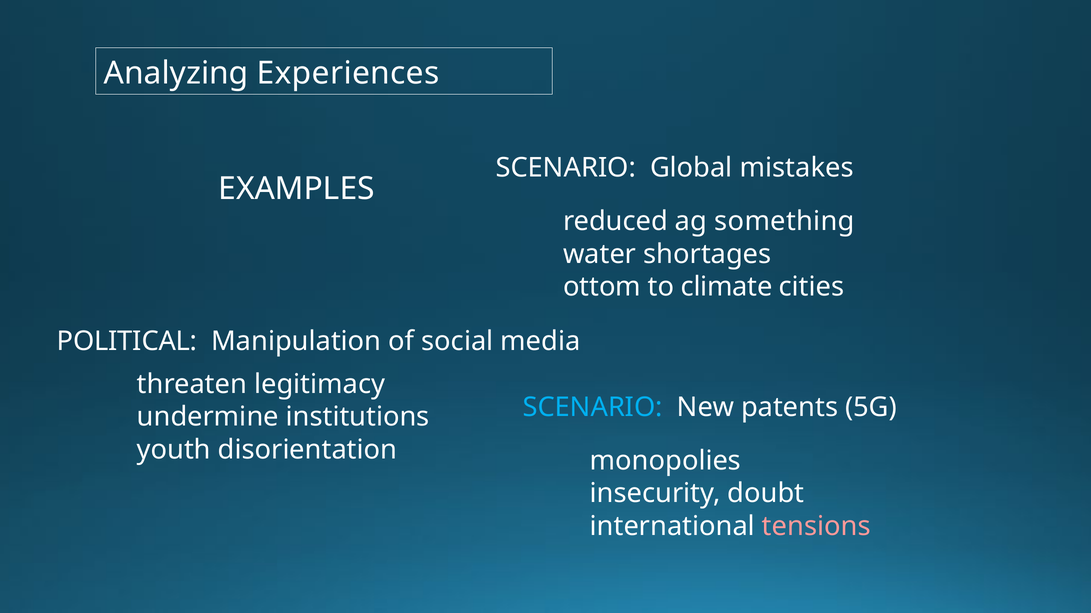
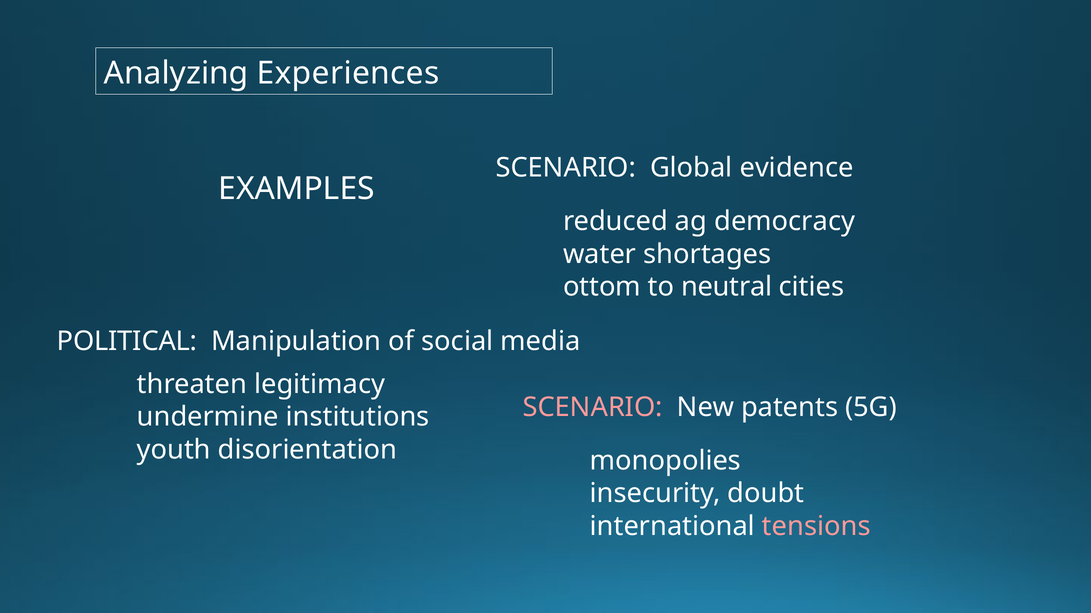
mistakes: mistakes -> evidence (797, 168)
something: something -> democracy (785, 222)
climate: climate -> neutral (727, 287)
SCENARIO colour: light blue -> pink (593, 408)
